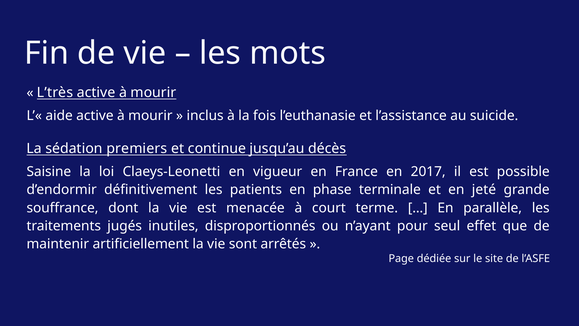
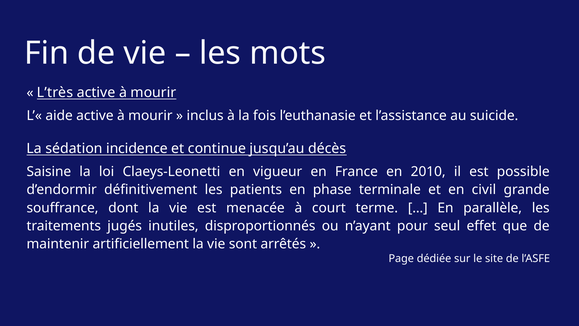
premiers: premiers -> incidence (137, 149)
2017: 2017 -> 2010 (428, 172)
jeté: jeté -> civil (484, 190)
